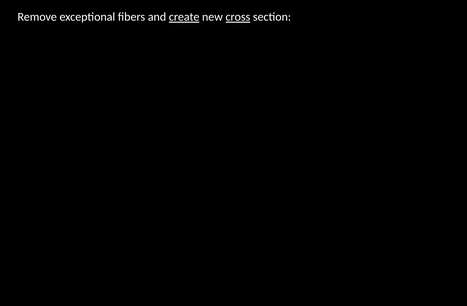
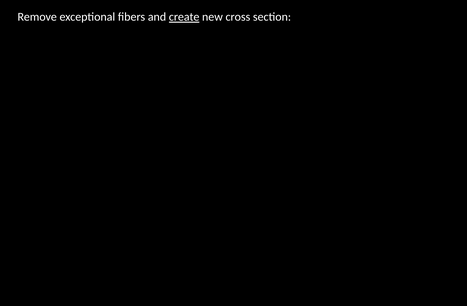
cross underline: present -> none (238, 17)
